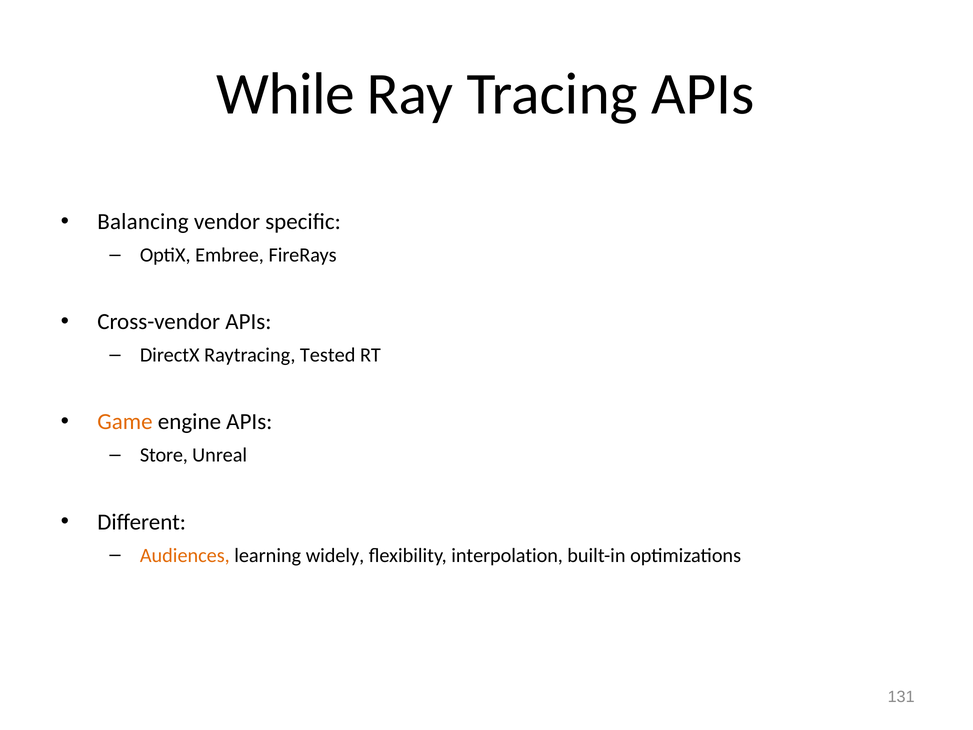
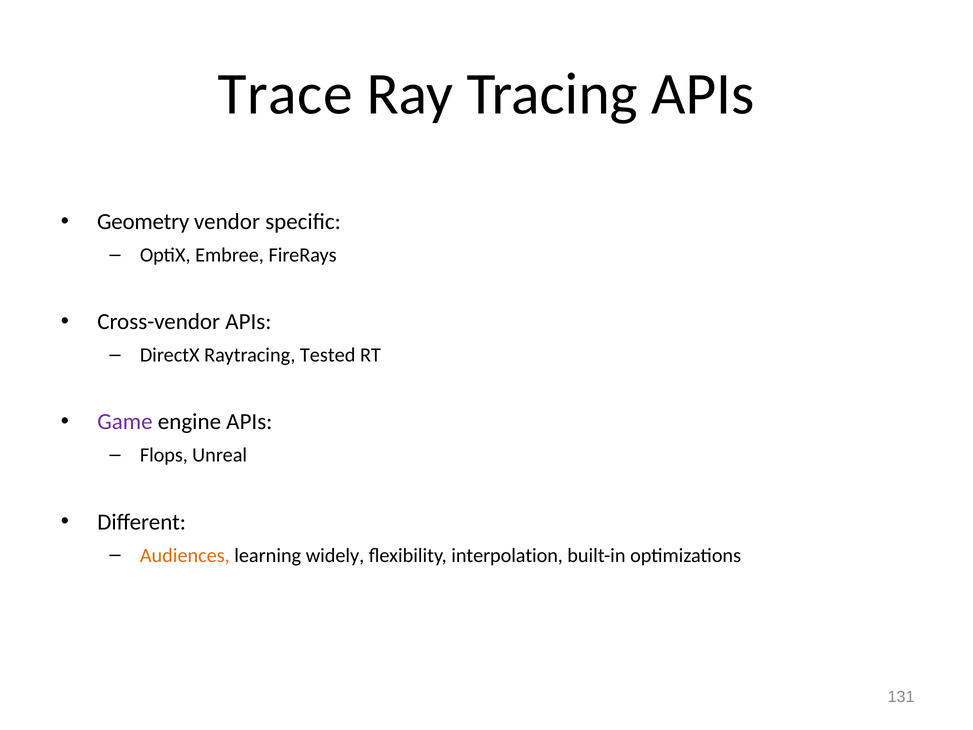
While: While -> Trace (285, 94)
Balancing: Balancing -> Geometry (143, 222)
Game colour: orange -> purple (125, 422)
Store: Store -> Flops (164, 455)
